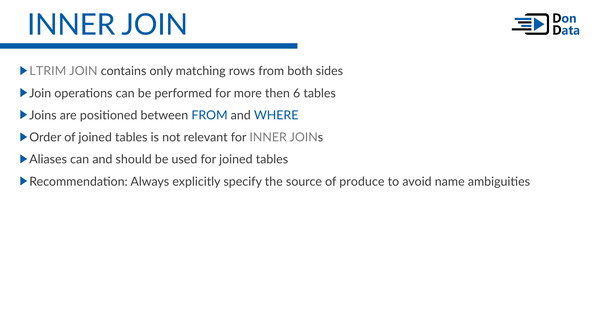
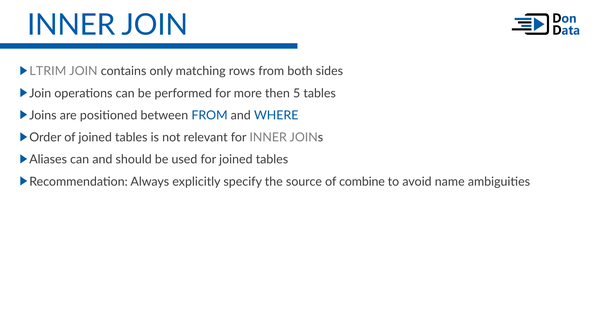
6: 6 -> 5 (297, 93)
produce: produce -> combine (362, 181)
